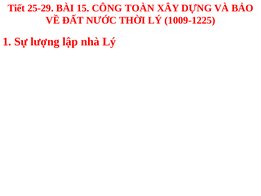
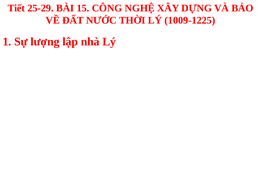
TOÀN: TOÀN -> NGHỆ (140, 8)
